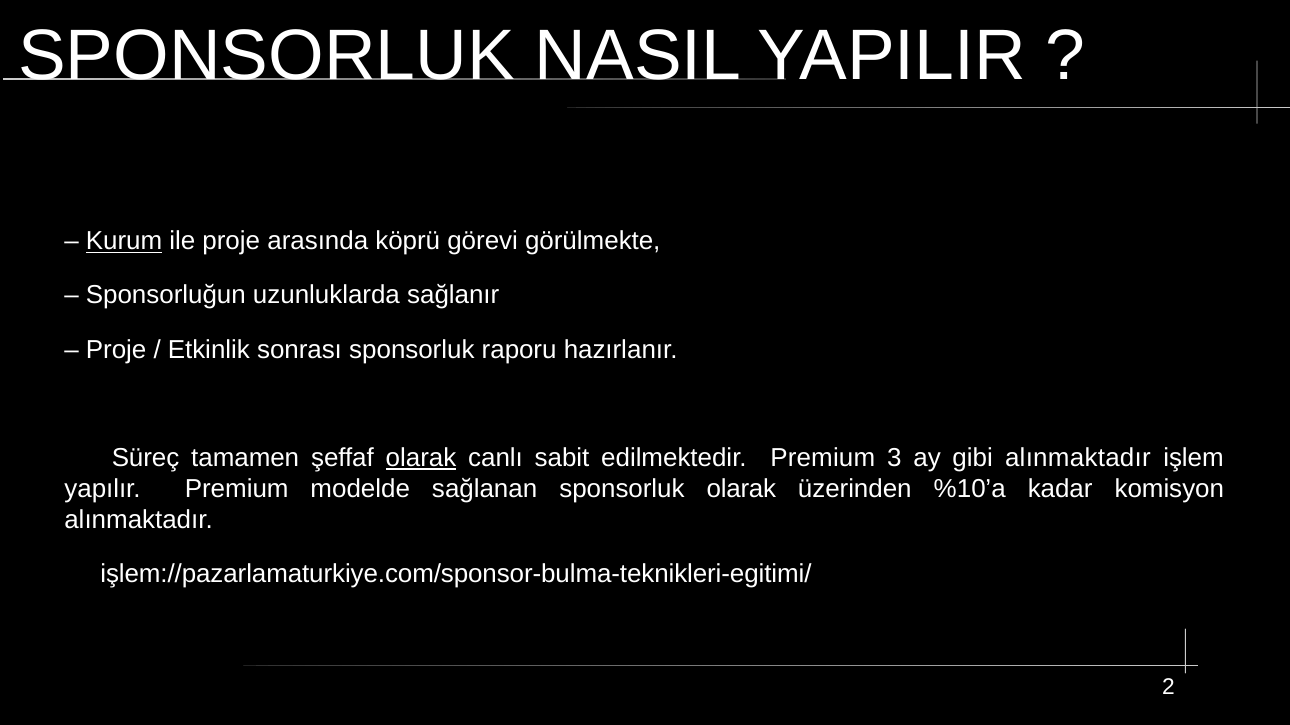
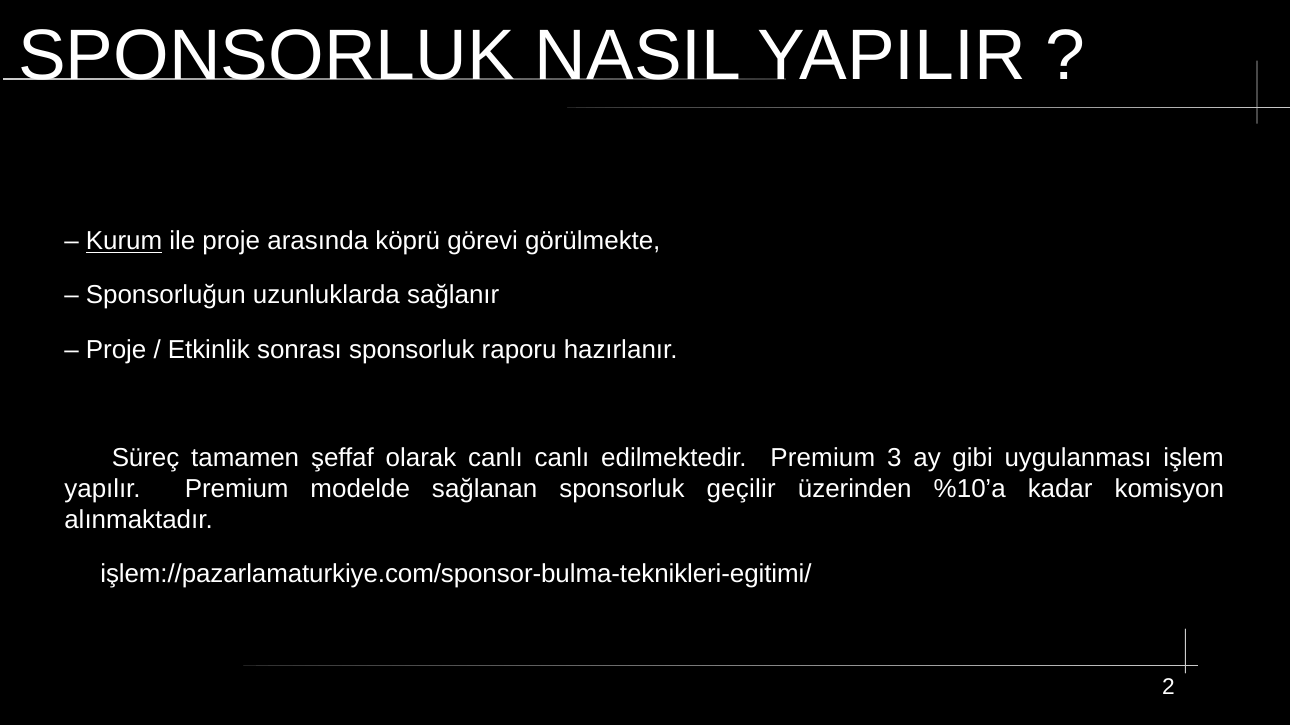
olarak underline: present -> none (421, 458)
canlı sabit: sabit -> canlı (562, 458)
gibi alınmaktadır: alınmaktadır -> uygulanması (1078, 458)
sponsorluk olarak: olarak -> geçilir (741, 489)
